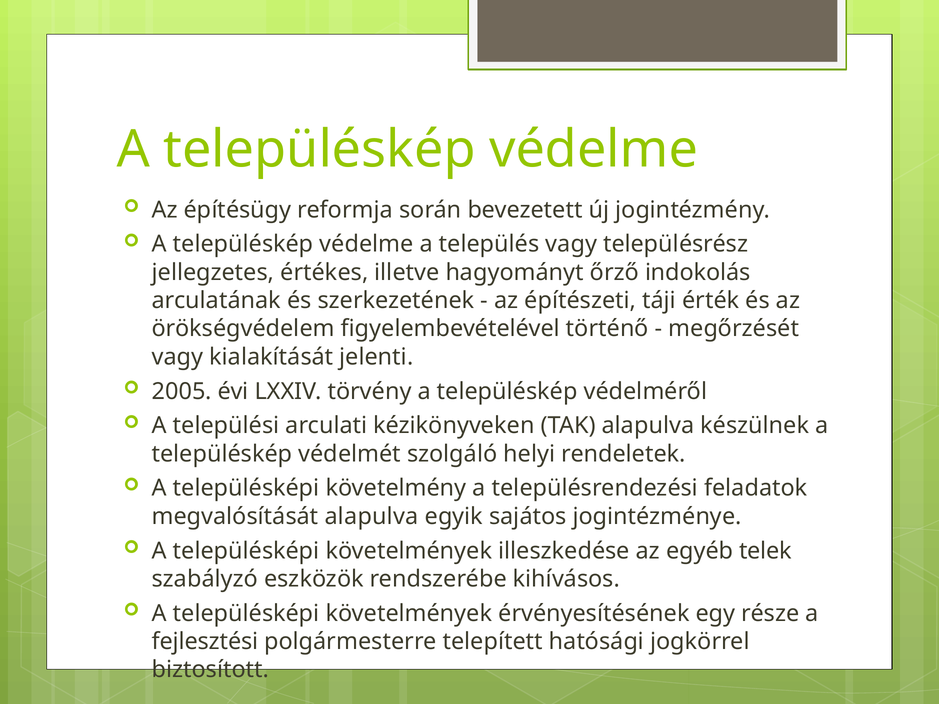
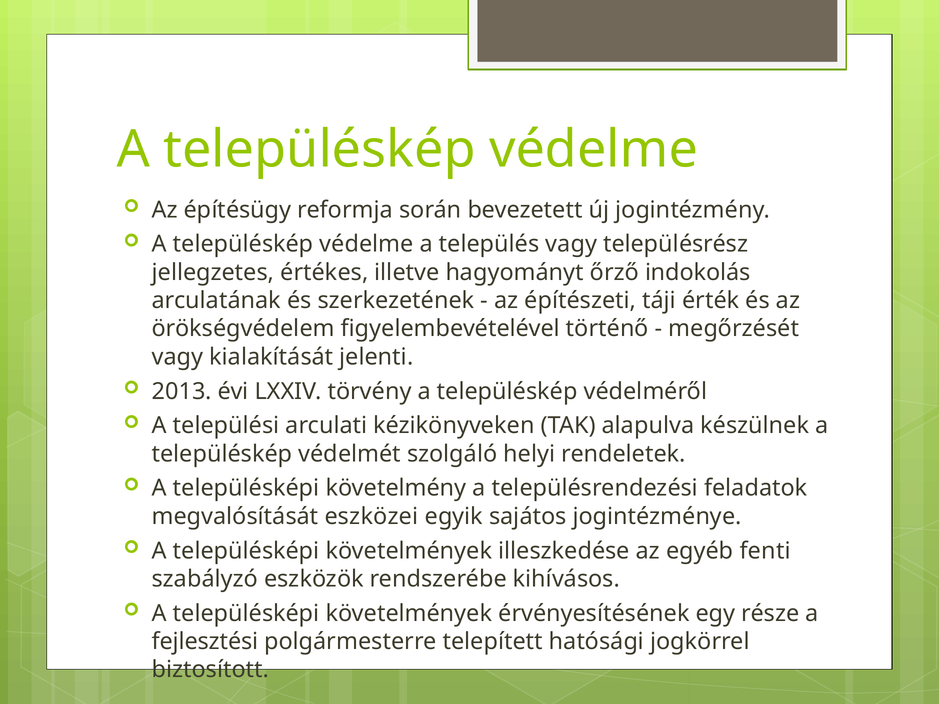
2005: 2005 -> 2013 (182, 391)
megvalósítását alapulva: alapulva -> eszközei (371, 517)
telek: telek -> fenti (765, 551)
